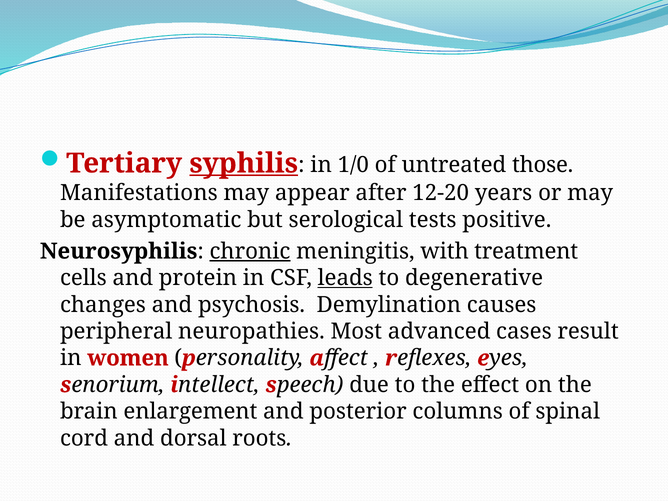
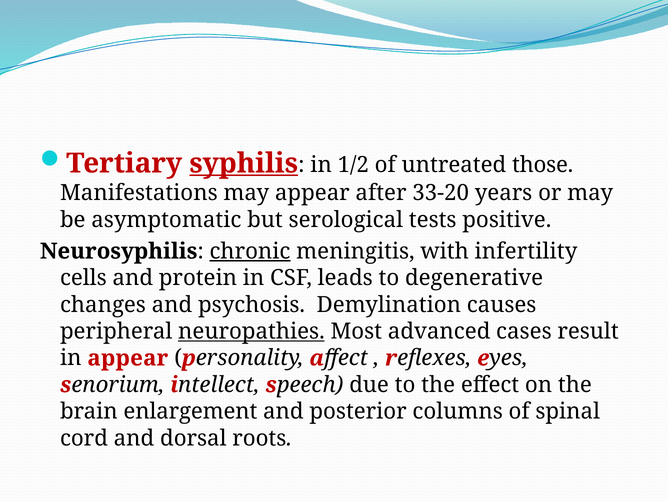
1/0: 1/0 -> 1/2 (353, 165)
12-20: 12-20 -> 33-20 (441, 193)
treatment: treatment -> infertility (526, 251)
leads underline: present -> none (345, 278)
neuropathies underline: none -> present (251, 331)
in women: women -> appear (128, 358)
